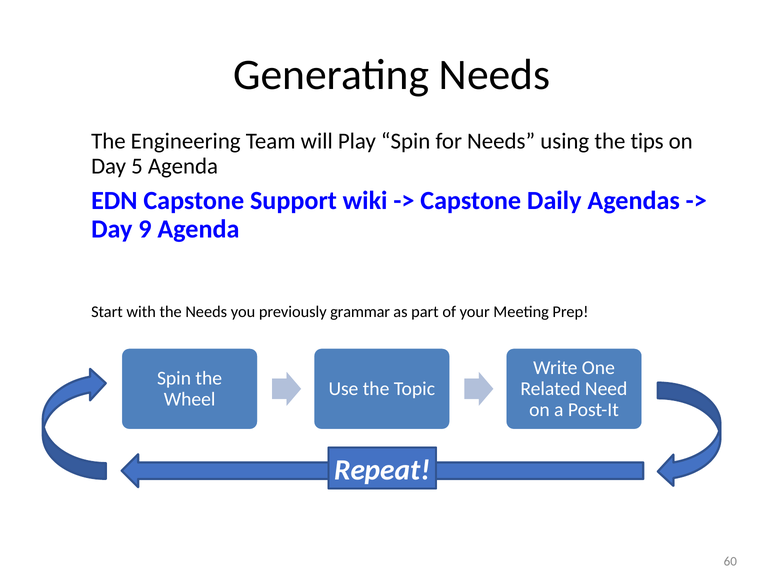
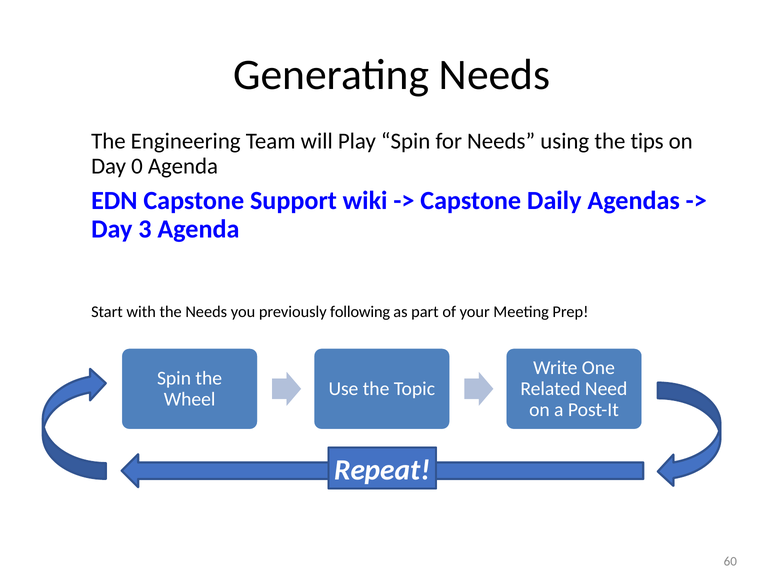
5: 5 -> 0 (137, 166)
9: 9 -> 3 (145, 229)
grammar: grammar -> following (360, 312)
